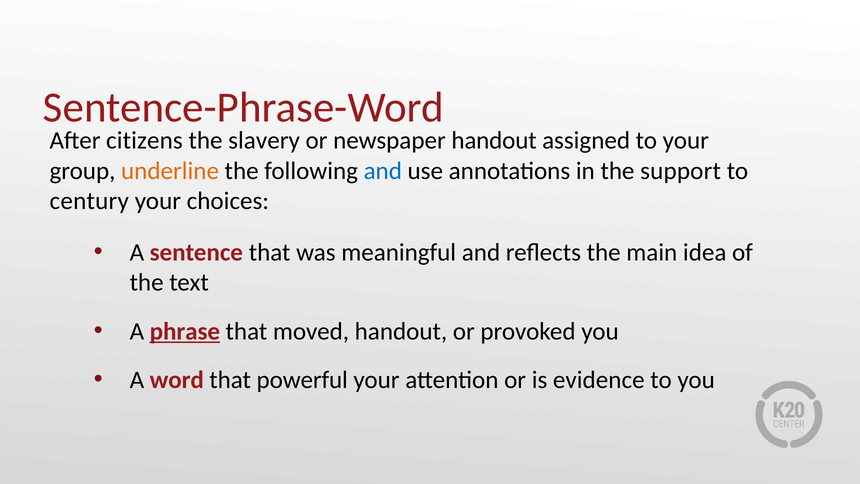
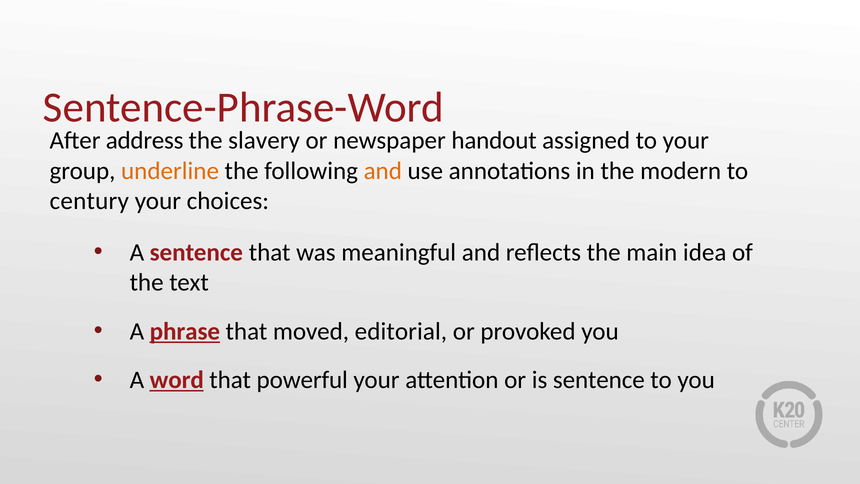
citizens: citizens -> address (145, 141)
and colour: blue -> orange (383, 171)
support: support -> modern (681, 171)
moved handout: handout -> editorial (401, 331)
word underline: none -> present (177, 380)
is evidence: evidence -> sentence (599, 380)
